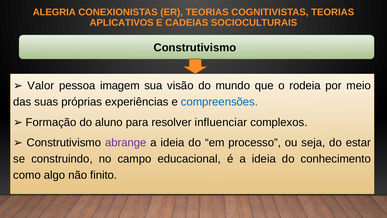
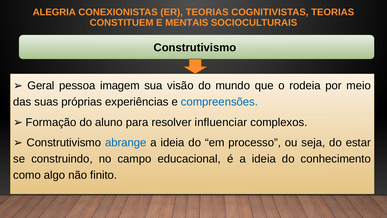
APLICATIVOS: APLICATIVOS -> CONSTITUEM (122, 23)
CADEIAS: CADEIAS -> MENTAIS (187, 23)
Valor: Valor -> Geral (41, 86)
abrange colour: purple -> blue (126, 142)
